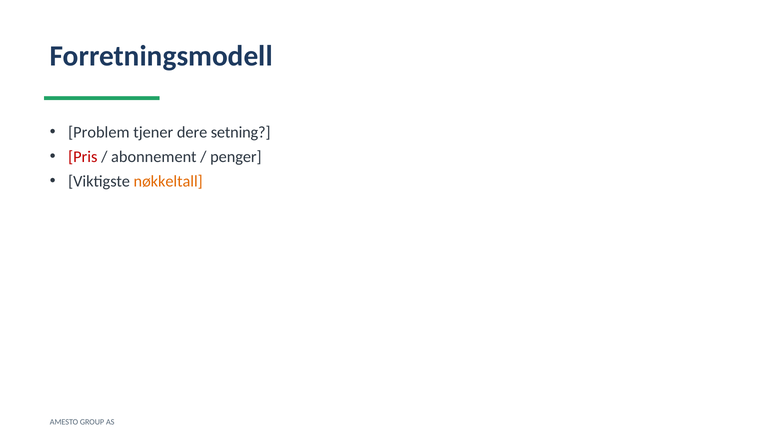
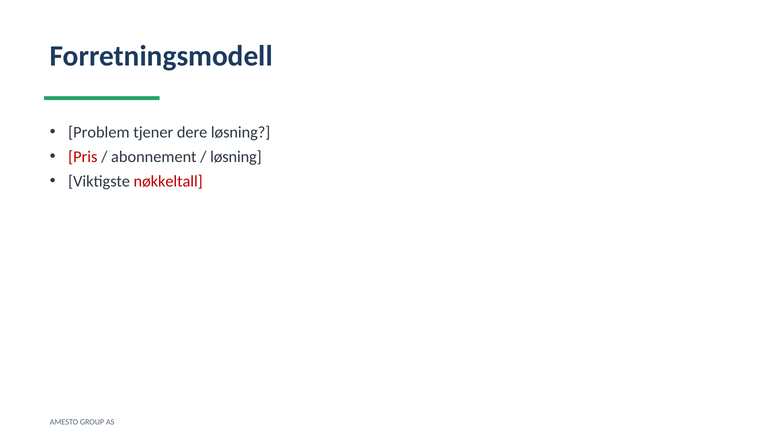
dere setning: setning -> løsning (241, 133)
penger: penger -> løsning (236, 157)
nøkkeltall colour: orange -> red (168, 182)
